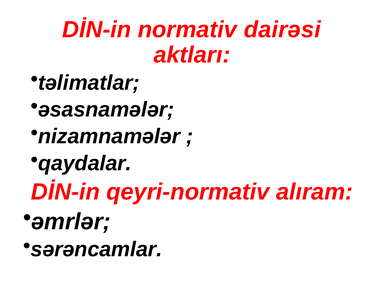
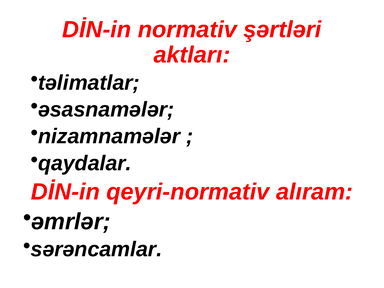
dairəsi: dairəsi -> şərtləri (282, 30)
